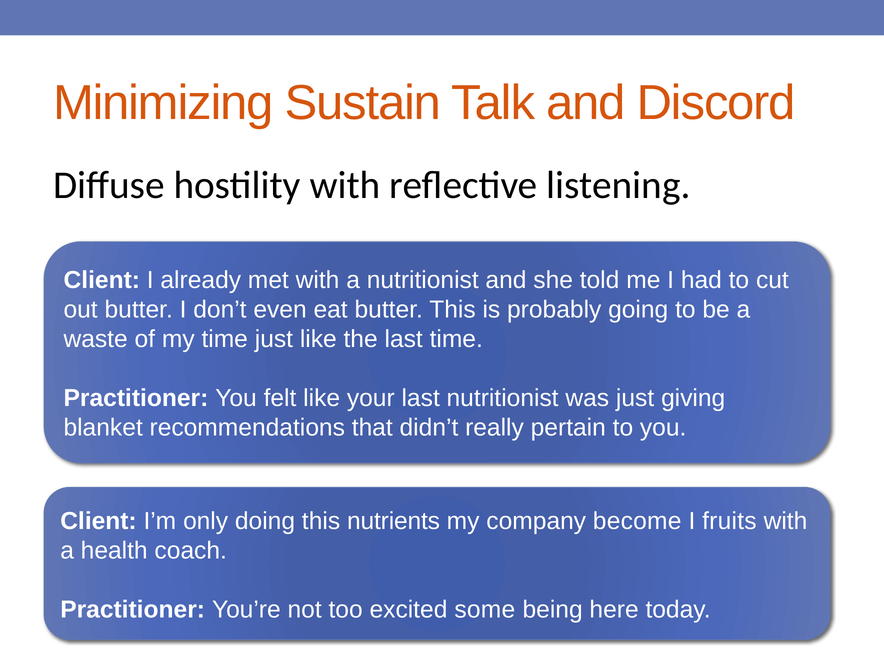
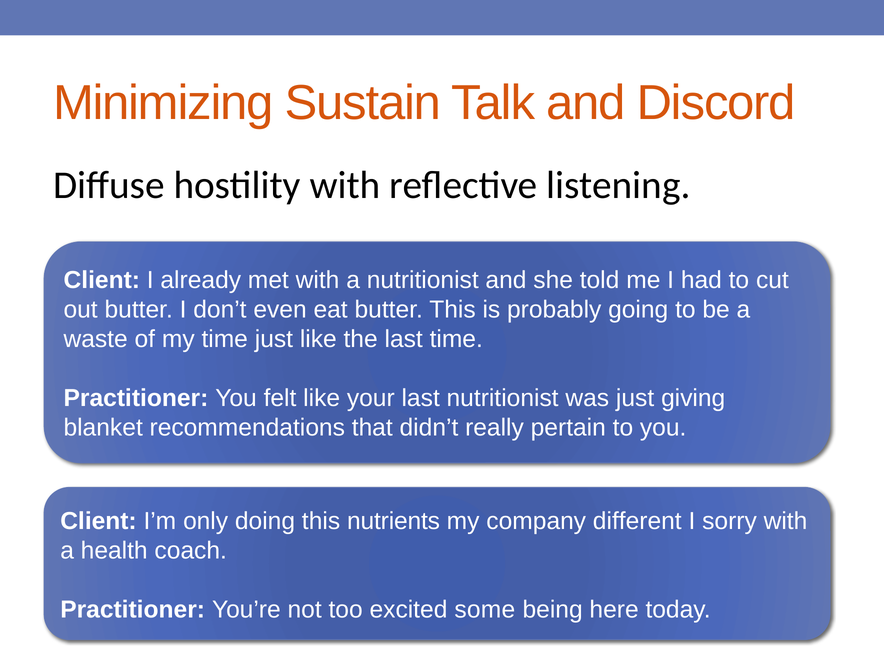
become: become -> different (637, 521)
fruits: fruits -> sorry (730, 521)
